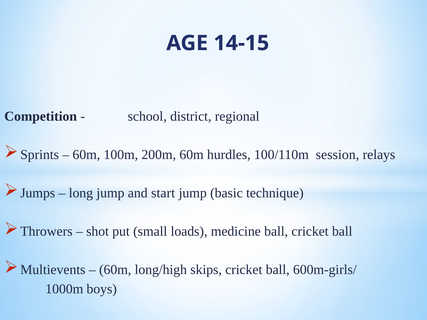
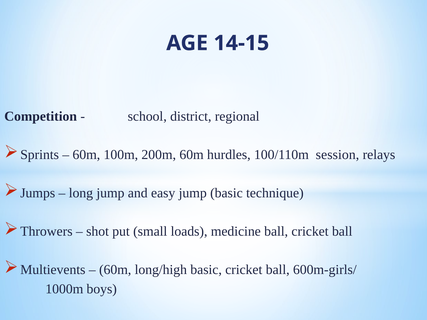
start: start -> easy (163, 193)
long/high skips: skips -> basic (206, 270)
